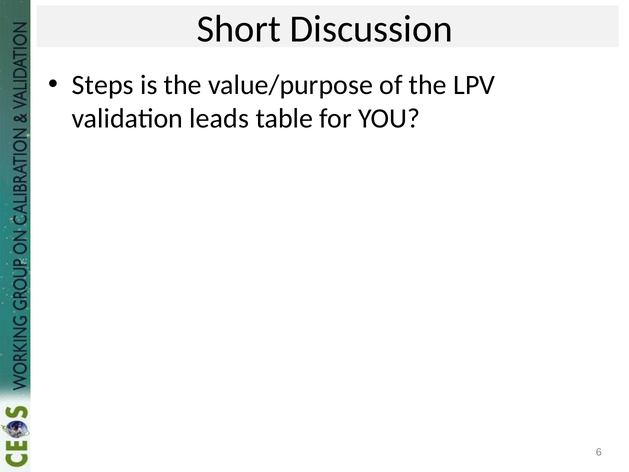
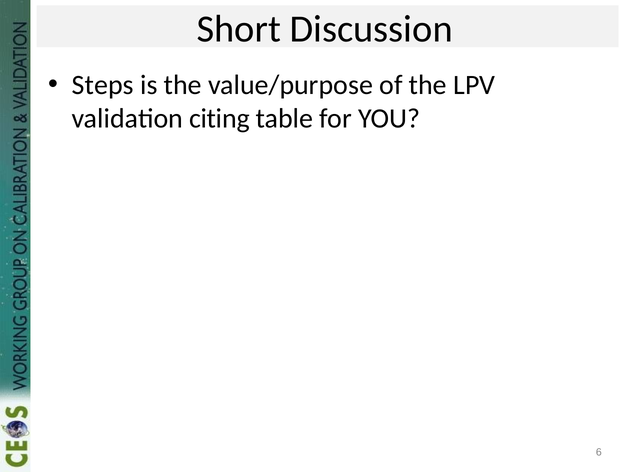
leads: leads -> citing (219, 118)
